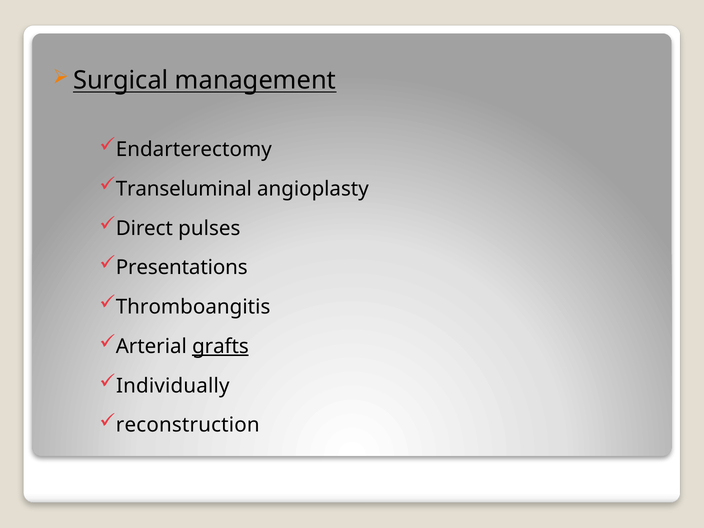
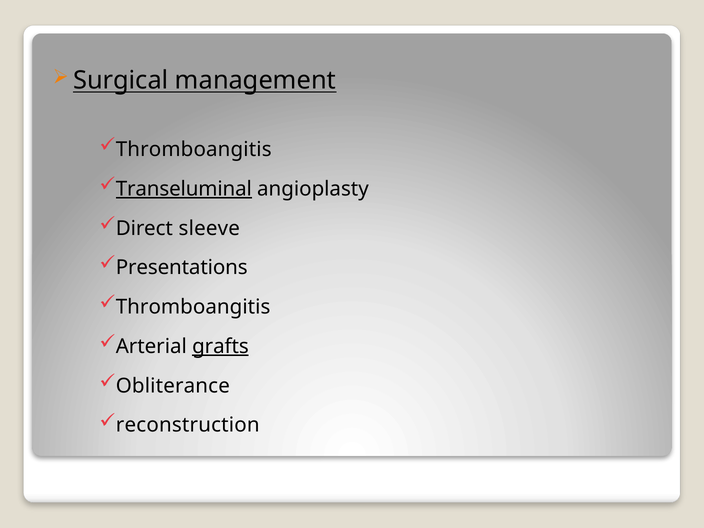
Endarterectomy: Endarterectomy -> Thromboangitis (194, 150)
Transeluminal underline: none -> present (184, 189)
pulses: pulses -> sleeve (209, 228)
Individually: Individually -> Obliterance (173, 386)
